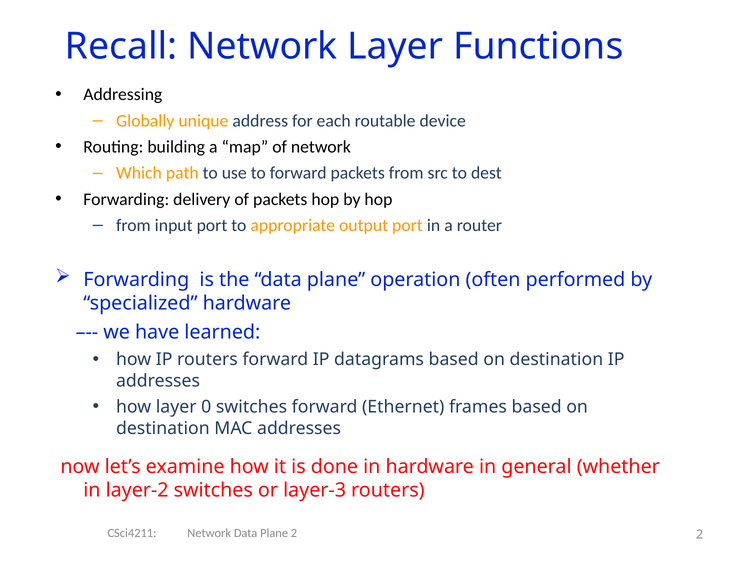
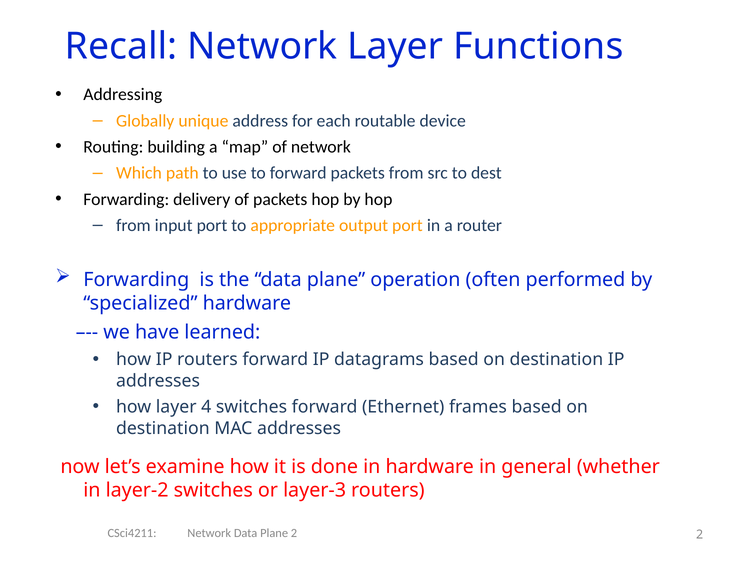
0: 0 -> 4 (206, 407)
